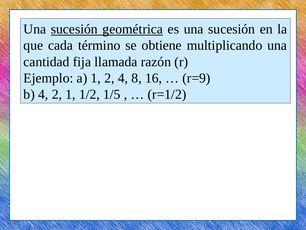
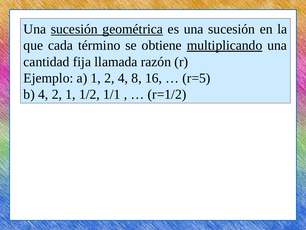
multiplicando underline: none -> present (225, 45)
r=9: r=9 -> r=5 (196, 78)
1/5: 1/5 -> 1/1 (112, 94)
